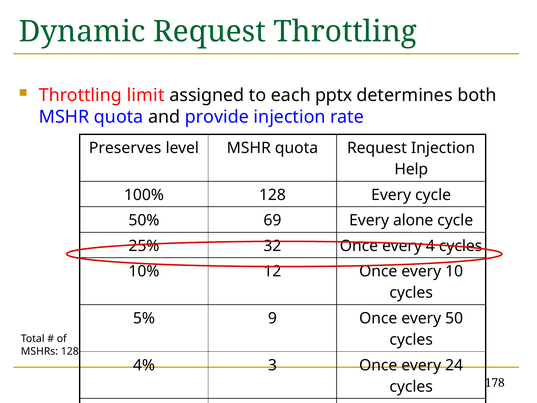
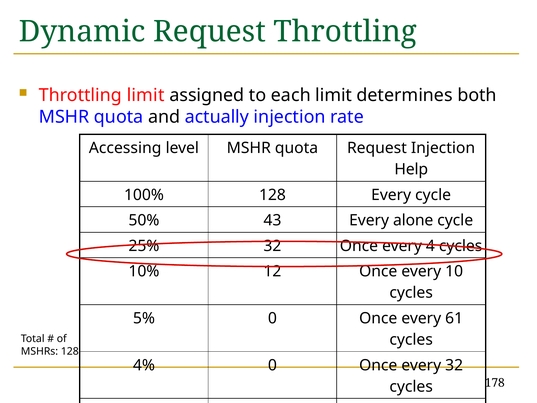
each pptx: pptx -> limit (334, 95)
provide: provide -> actually (217, 117)
Preserves: Preserves -> Accessing (125, 148)
69: 69 -> 43 (272, 220)
5% 9: 9 -> 0 (272, 318)
50: 50 -> 61 (454, 318)
4% 3: 3 -> 0 (272, 365)
every 24: 24 -> 32 (454, 365)
